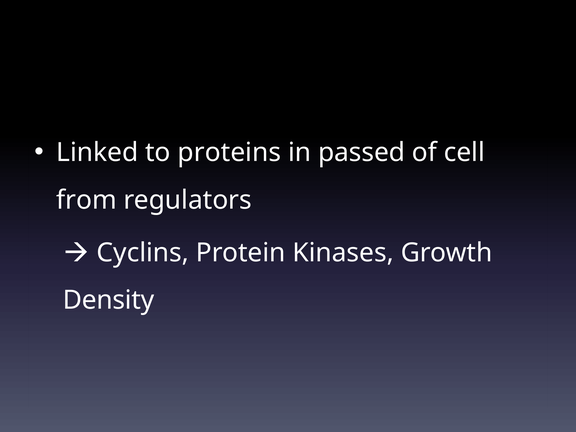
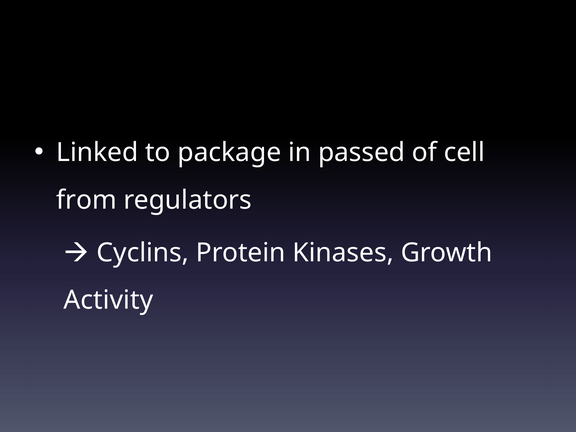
proteins: proteins -> package (229, 152)
Density: Density -> Activity (108, 300)
